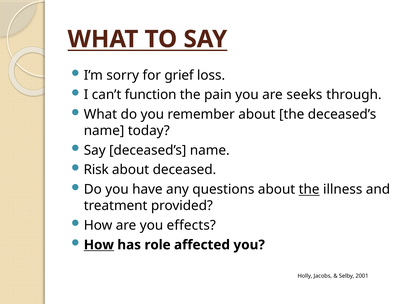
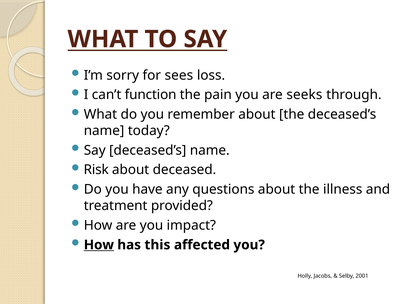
grief: grief -> sees (179, 75)
the underline: present -> none (309, 189)
effects: effects -> impact (191, 225)
role: role -> this (157, 245)
